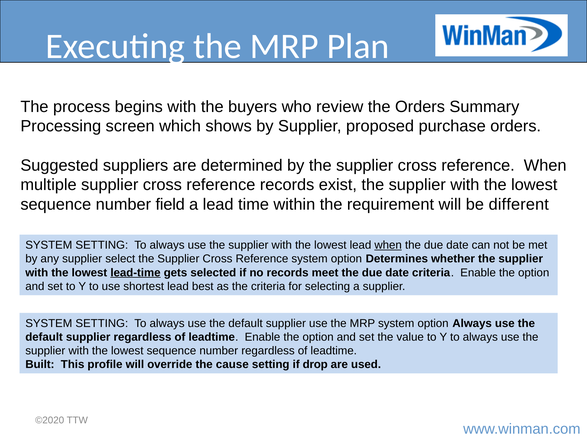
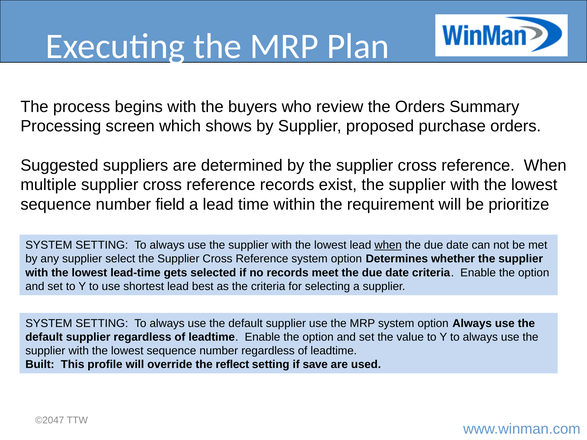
different: different -> prioritize (519, 205)
lead-time underline: present -> none (135, 273)
cause: cause -> reflect (232, 365)
drop: drop -> save (315, 365)
©2020: ©2020 -> ©2047 (50, 420)
